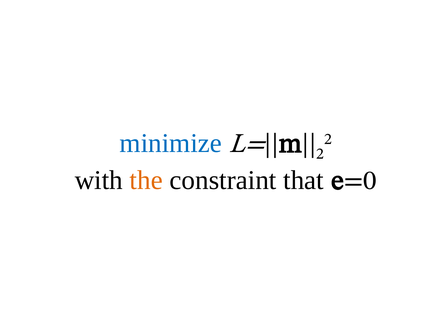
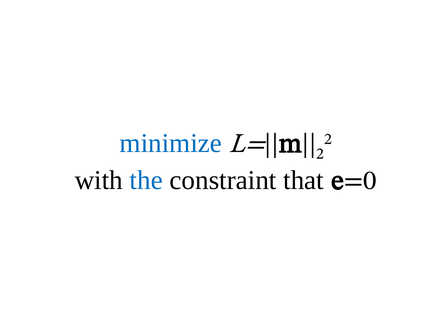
the colour: orange -> blue (146, 180)
